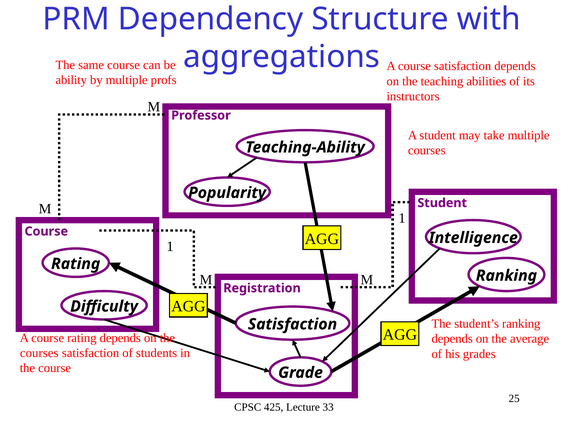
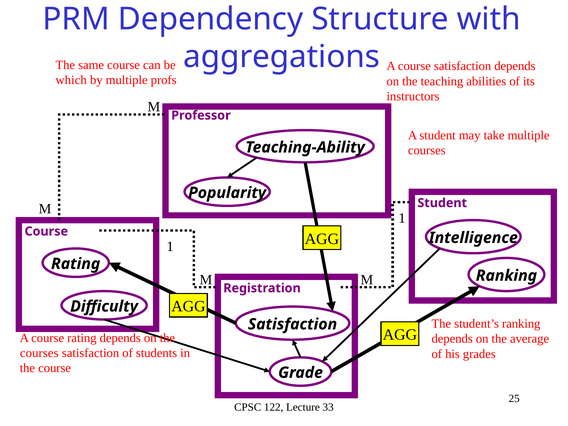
ability: ability -> which (71, 80)
425: 425 -> 122 (274, 407)
